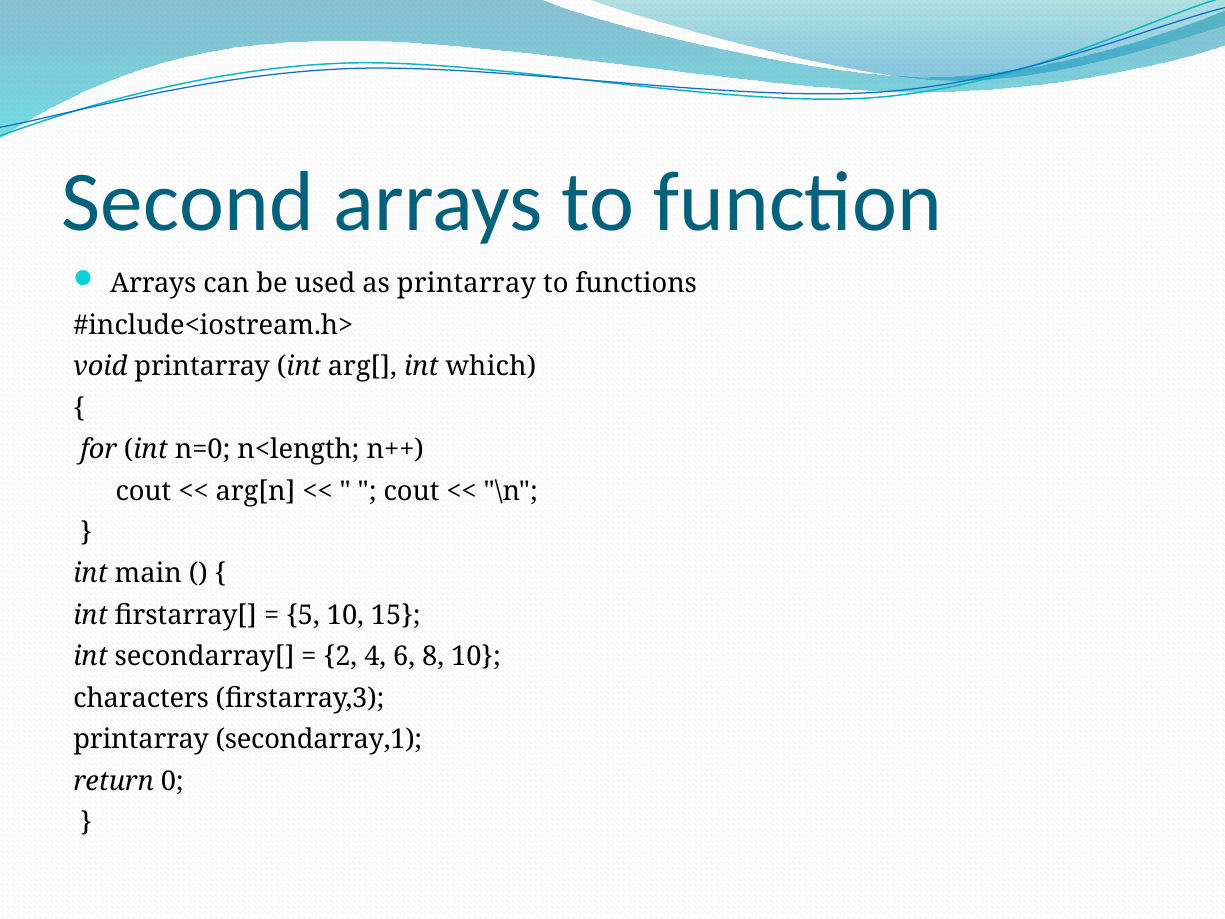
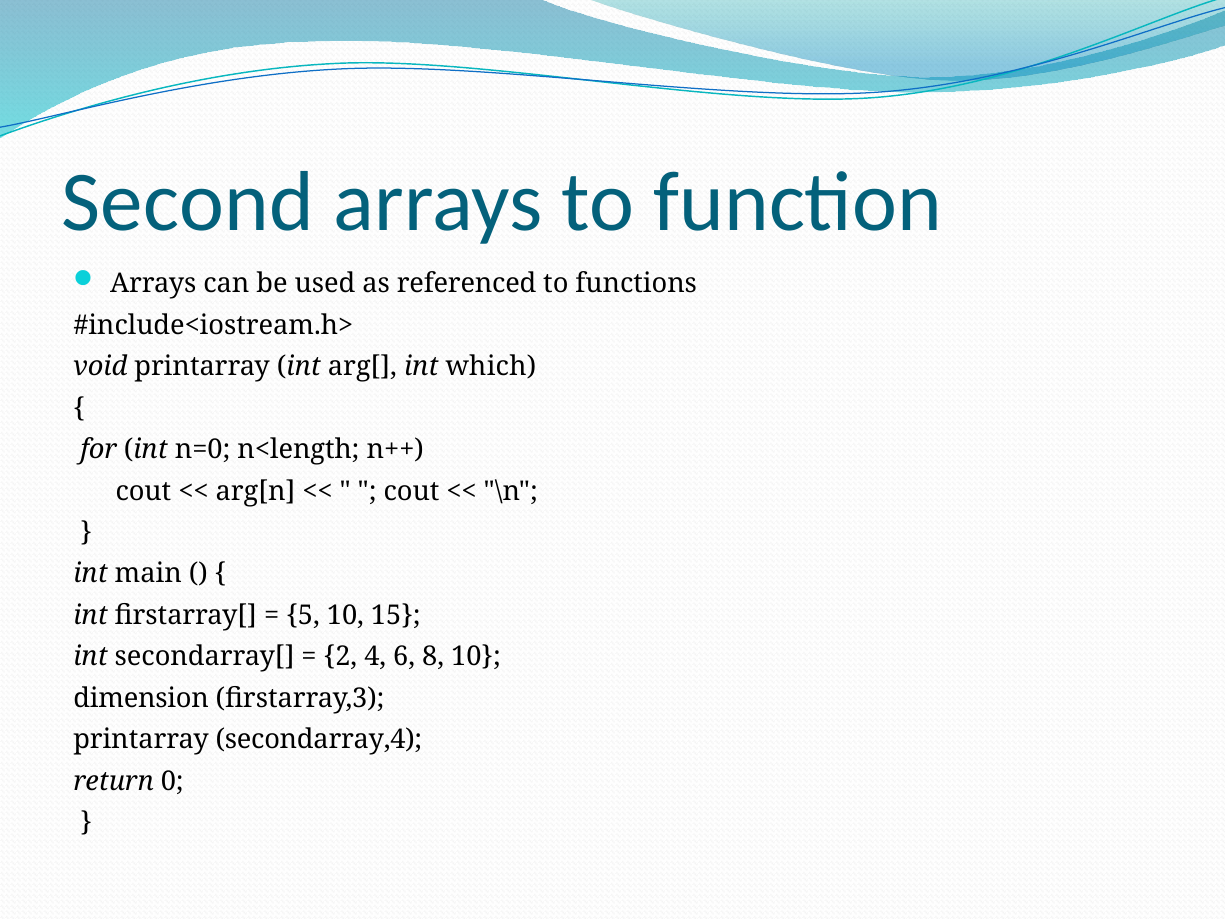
as printarray: printarray -> referenced (467, 284)
characters: characters -> dimension (141, 698)
secondarray,1: secondarray,1 -> secondarray,4 (319, 740)
